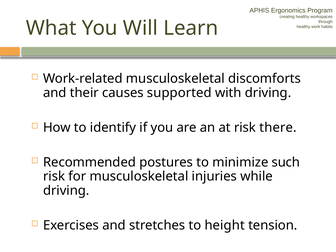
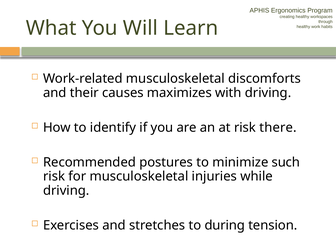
supported: supported -> maximizes (179, 93)
height: height -> during (225, 225)
